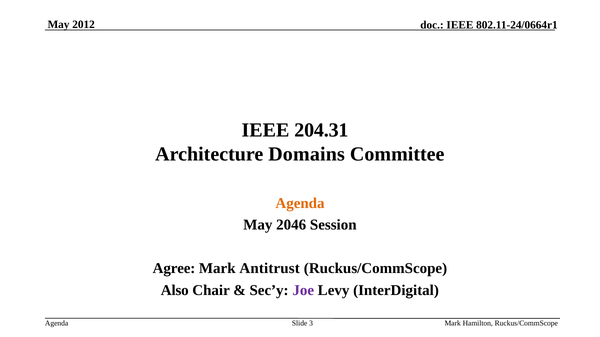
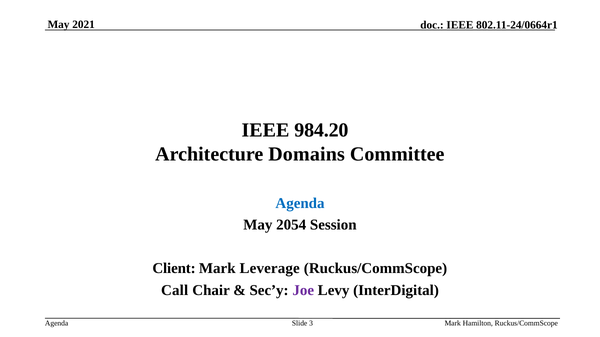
2012: 2012 -> 2021 (84, 25)
204.31: 204.31 -> 984.20 (321, 130)
Agenda colour: orange -> blue (300, 204)
2046: 2046 -> 2054 (291, 225)
Agree: Agree -> Client (174, 269)
Antitrust: Antitrust -> Leverage (270, 269)
Also: Also -> Call (175, 291)
